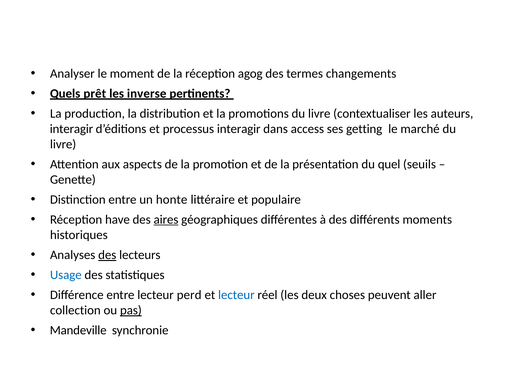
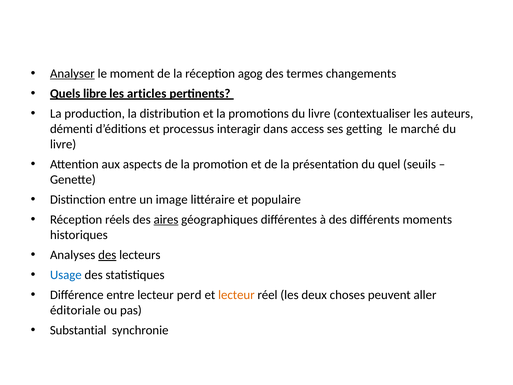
Analyser underline: none -> present (72, 74)
prêt: prêt -> libre (95, 93)
inverse: inverse -> articles (147, 93)
interagir: interagir -> démenti (71, 129)
honte: honte -> image (172, 199)
have: have -> réels (117, 219)
lecteur colour: blue -> orange (236, 295)
collection: collection -> éditoriale (75, 310)
pas underline: present -> none (131, 310)
Mandeville: Mandeville -> Substantial (78, 330)
